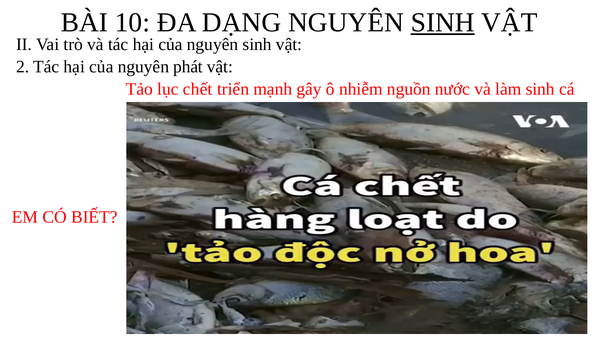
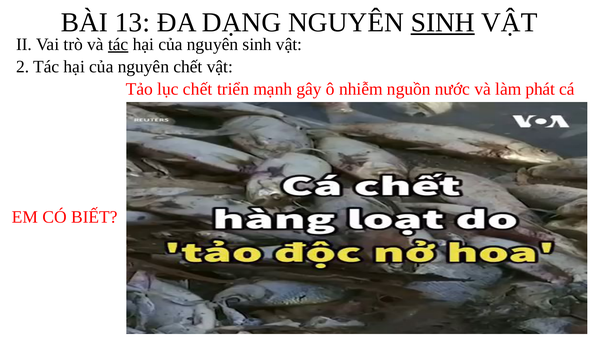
10: 10 -> 13 (132, 22)
tác underline: none -> present (118, 44)
nguyên phát: phát -> chết (188, 67)
làm sinh: sinh -> phát (540, 89)
